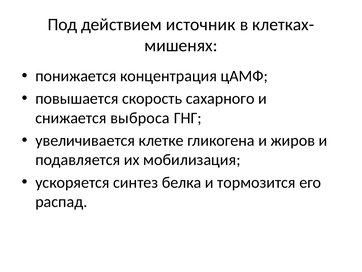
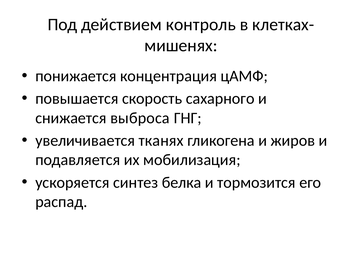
источник: источник -> контроль (201, 24)
клетке: клетке -> тканях (161, 140)
